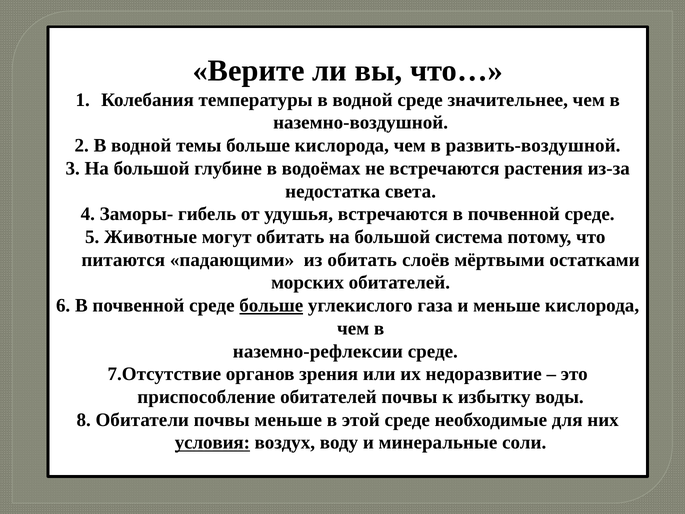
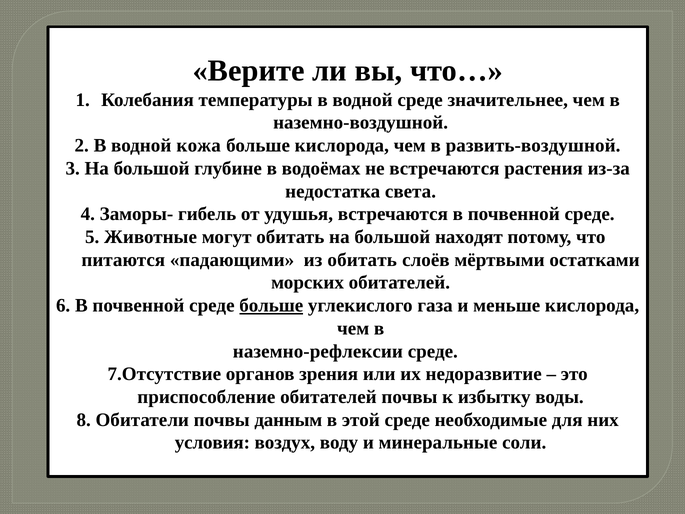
темы: темы -> кожа (199, 145)
система: система -> находят (469, 237)
почвы меньше: меньше -> данным (288, 420)
условия underline: present -> none (212, 442)
